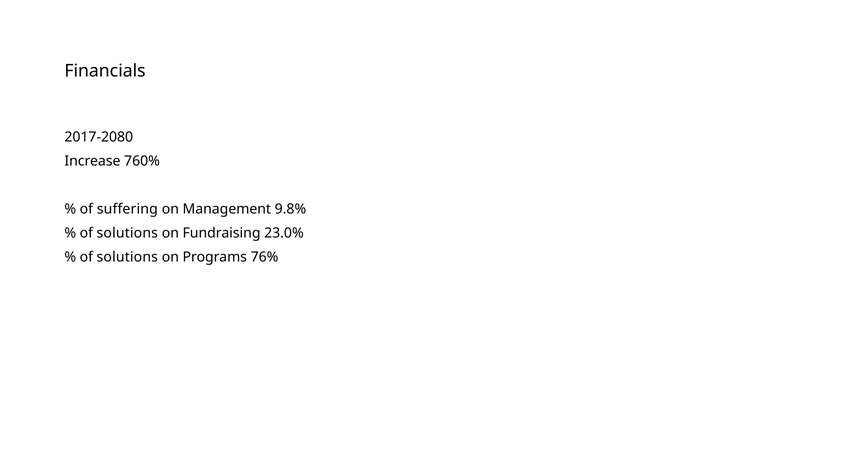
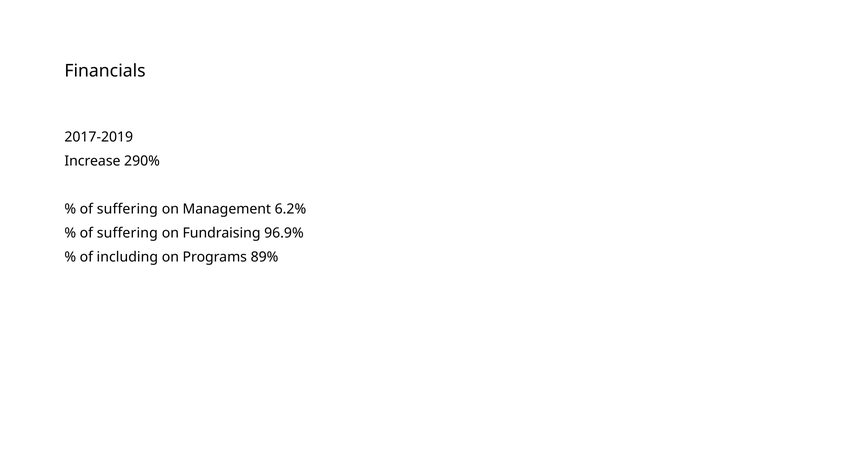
2017-2080: 2017-2080 -> 2017-2019 (99, 137)
760%: 760% -> 290% (142, 161)
9.8%: 9.8% -> 6.2% (290, 209)
solutions: solutions -> suffering (127, 233)
23.0%: 23.0% -> 96.9% (284, 233)
solutions: solutions -> including (127, 257)
76%: 76% -> 89% (265, 257)
